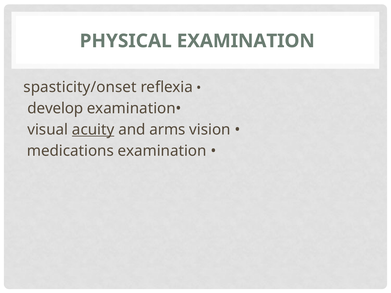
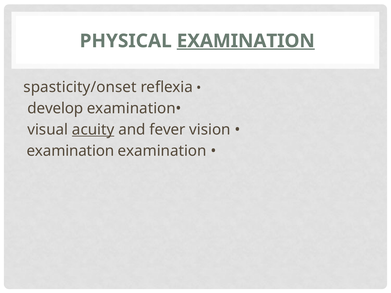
EXAMINATION underline: none -> present (246, 41)
arms: arms -> fever (167, 130)
medications: medications -> examination (70, 151)
